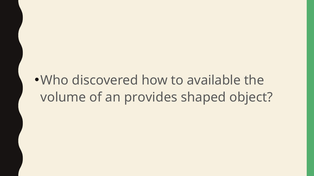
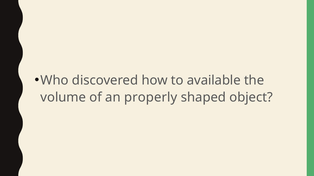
provides: provides -> properly (151, 98)
